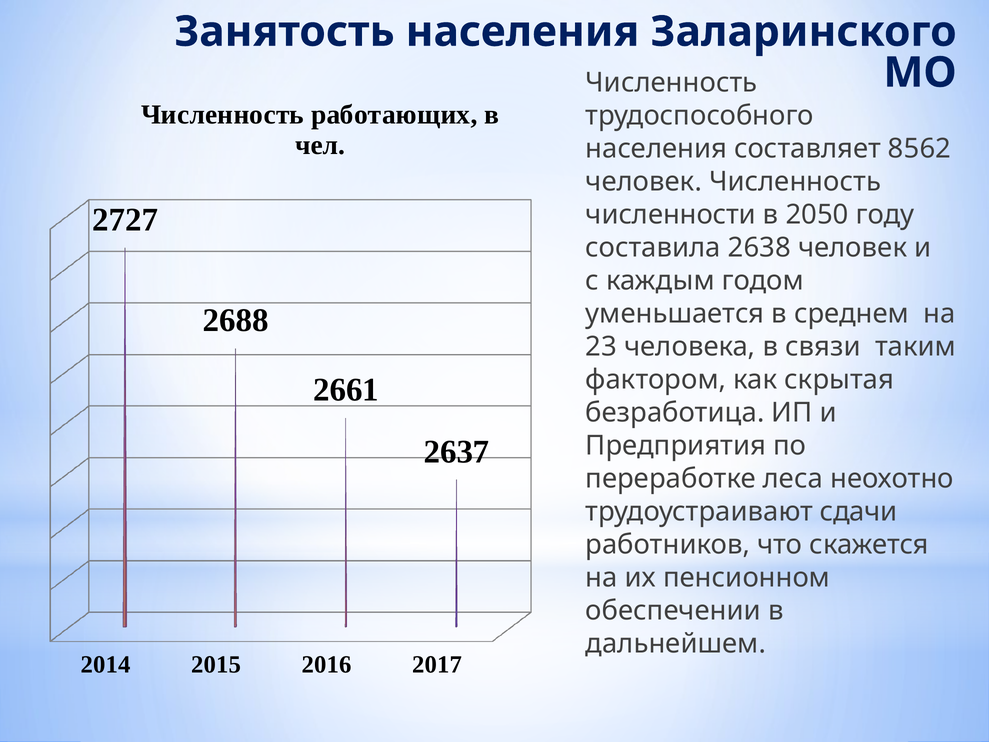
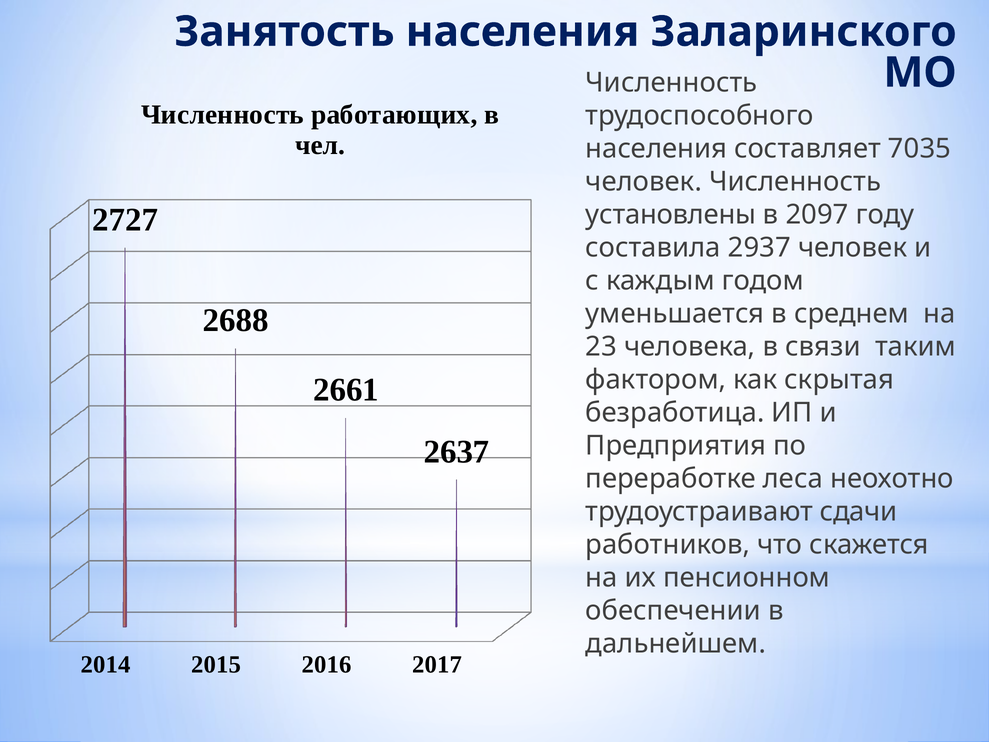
8562: 8562 -> 7035 (919, 149)
численности: численности -> установлены (671, 215)
2050: 2050 -> 2097 (817, 215)
2638: 2638 -> 2937 (759, 248)
